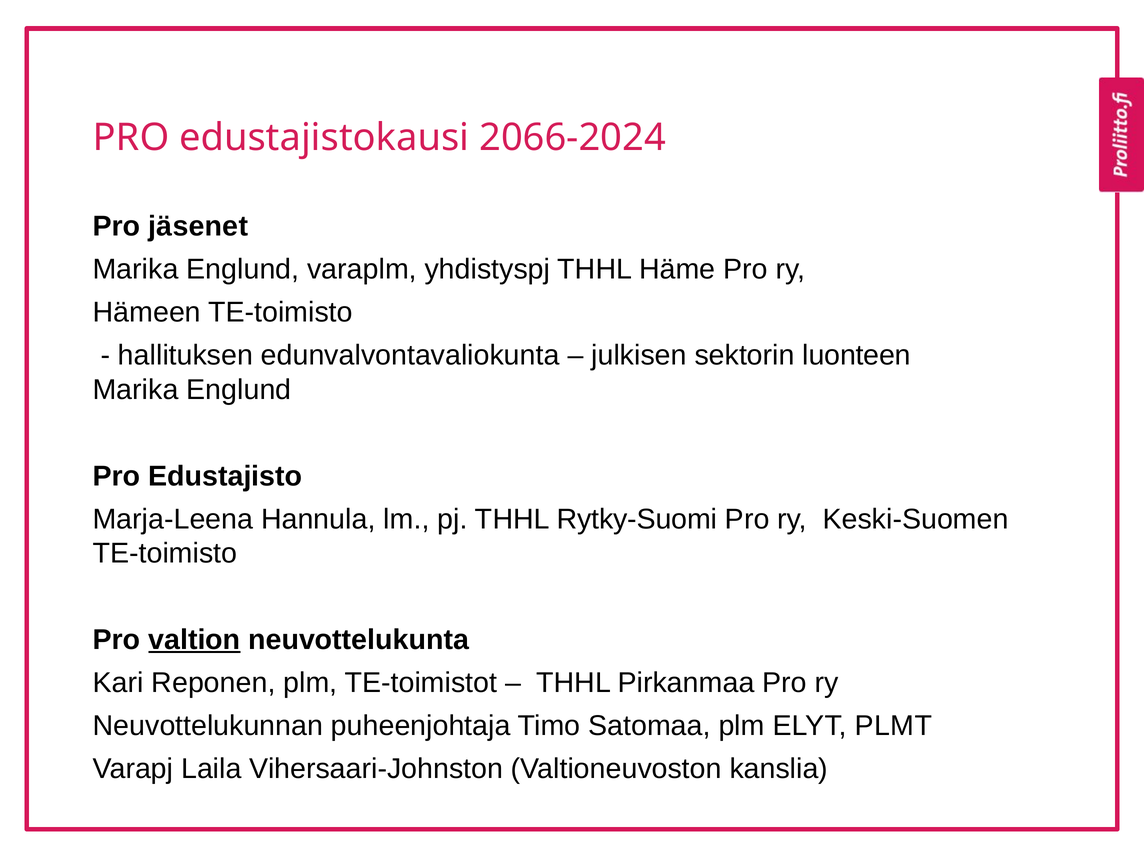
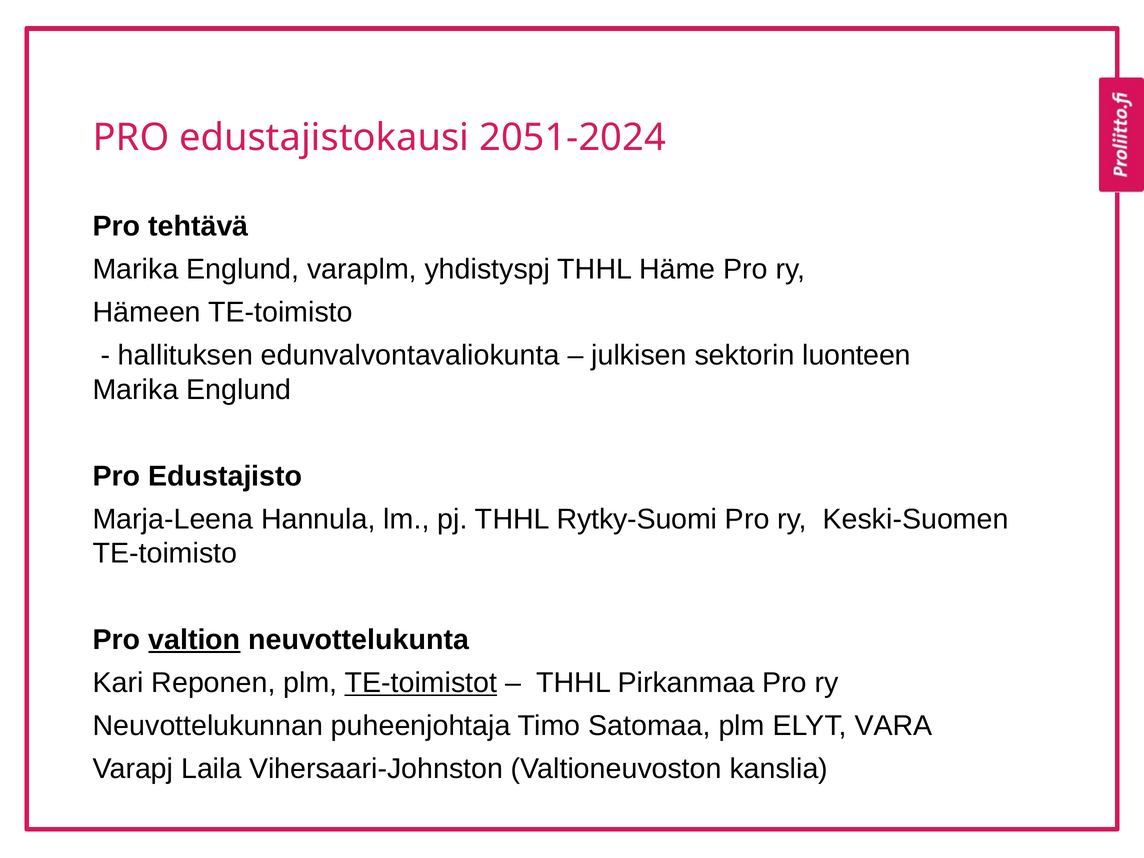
2066-2024: 2066-2024 -> 2051-2024 (573, 138)
jäsenet: jäsenet -> tehtävä (198, 226)
TE-toimistot underline: none -> present (421, 683)
PLMT: PLMT -> VARA (894, 726)
